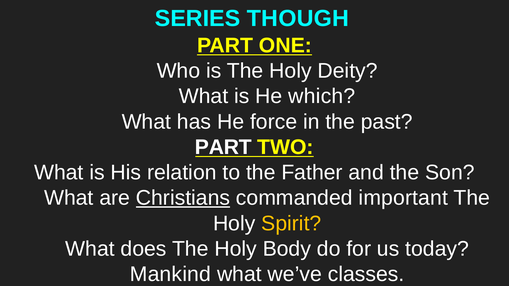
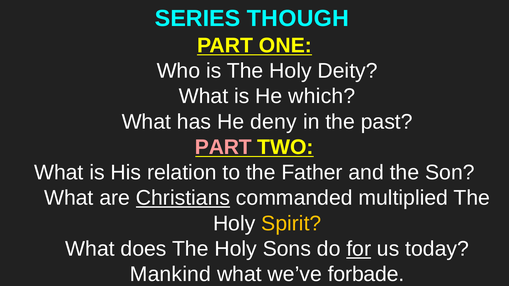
force: force -> deny (273, 122)
PART colour: white -> pink (223, 147)
important: important -> multiplied (403, 198)
Body: Body -> Sons (287, 249)
for underline: none -> present (359, 249)
classes: classes -> forbade (366, 275)
